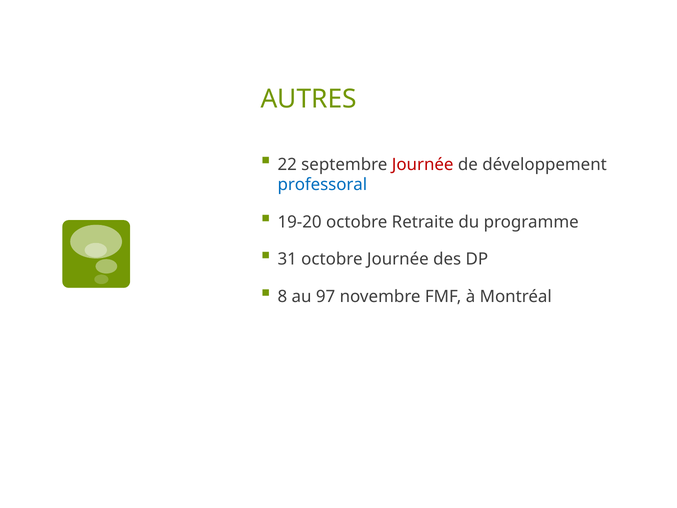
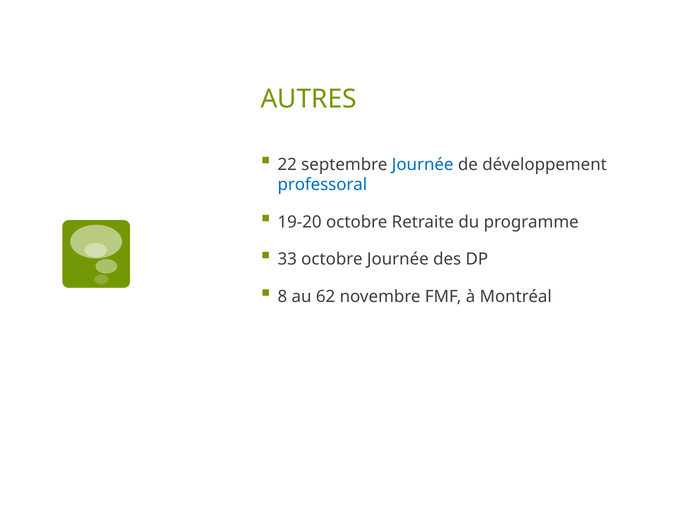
Journée colour: red -> blue (423, 164)
31: 31 -> 33 (287, 259)
97: 97 -> 62 (326, 296)
